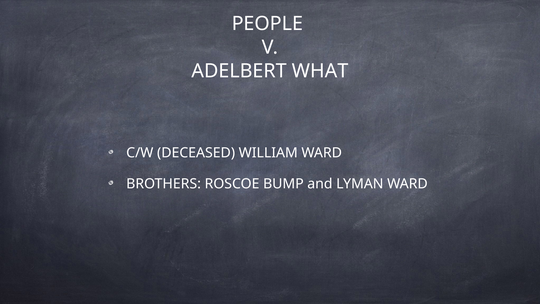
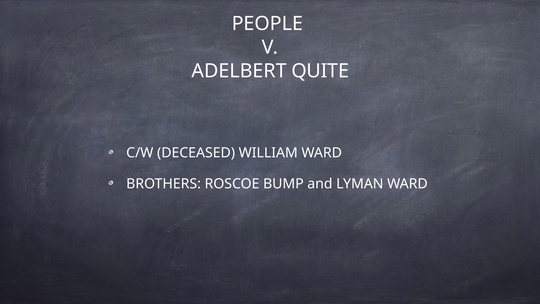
WHAT: WHAT -> QUITE (320, 71)
